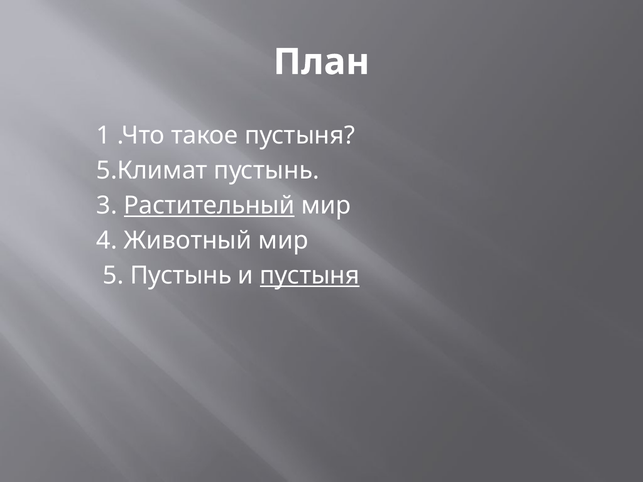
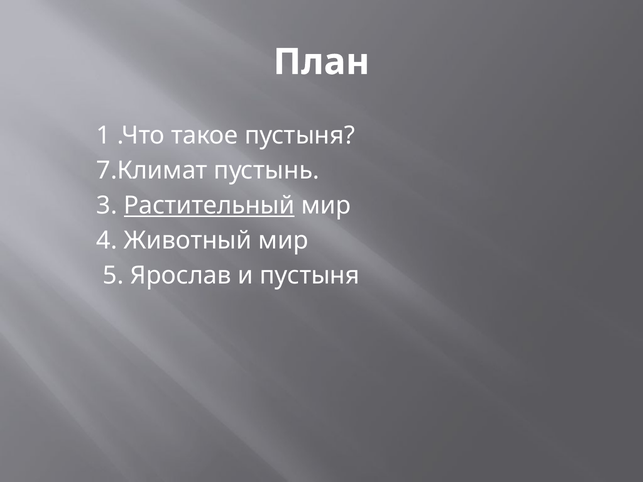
5.Климат: 5.Климат -> 7.Климат (152, 170)
5 Пустынь: Пустынь -> Ярослав (181, 276)
пустыня underline: present -> none (310, 276)
